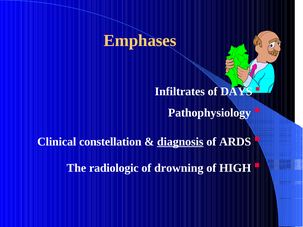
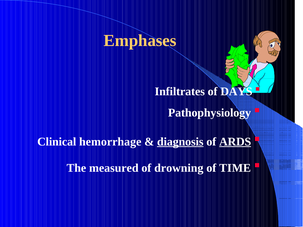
constellation: constellation -> hemorrhage (110, 142)
ARDS underline: none -> present (235, 142)
radiologic: radiologic -> measured (114, 168)
HIGH: HIGH -> TIME (235, 168)
